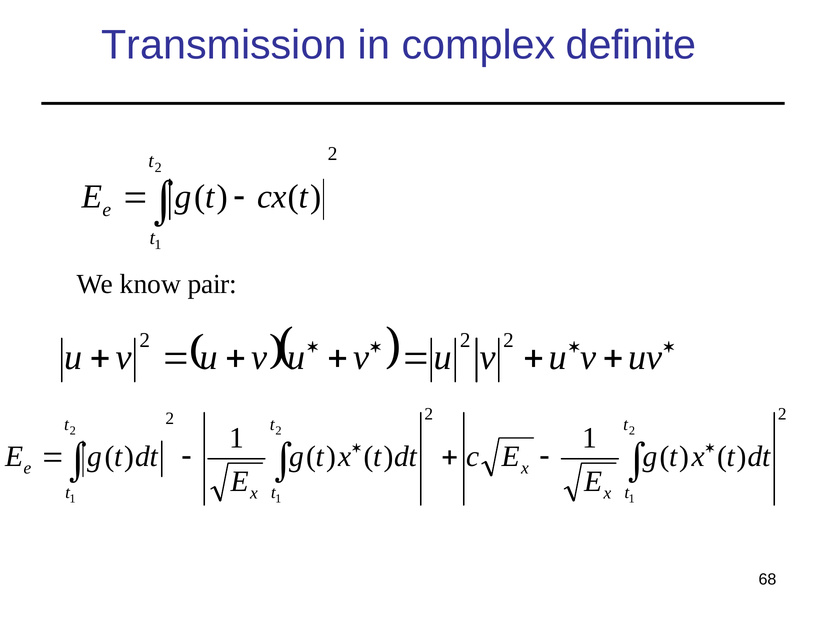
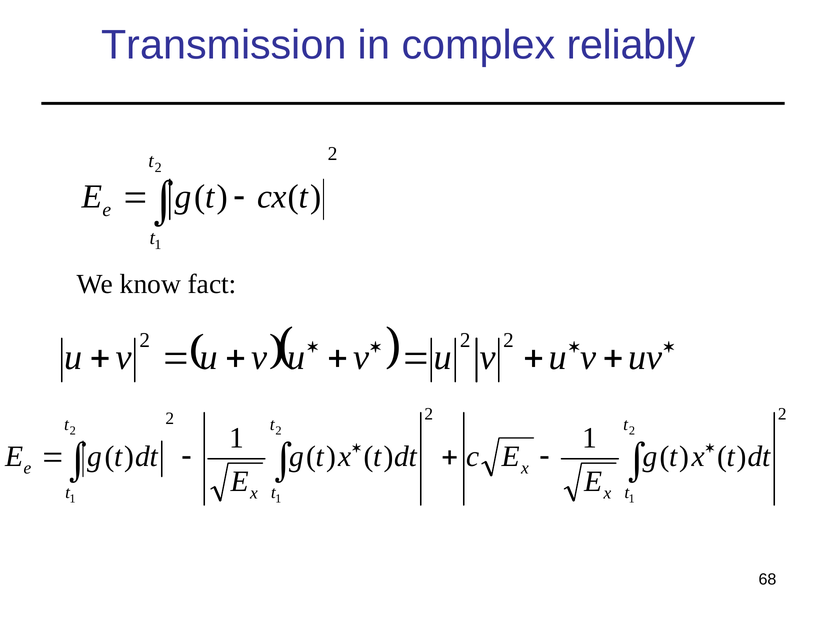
definite: definite -> reliably (631, 45)
pair: pair -> fact (212, 284)
